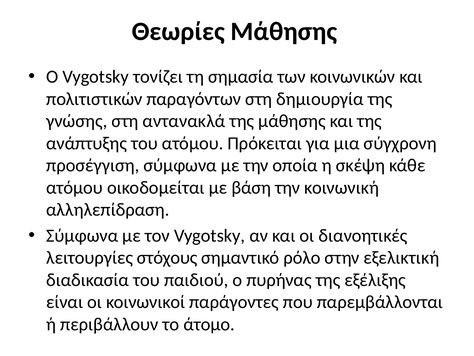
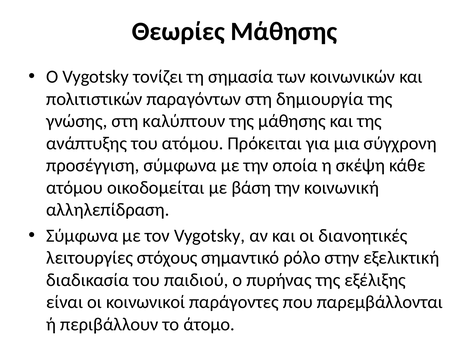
αντανακλά: αντανακλά -> καλύπτουν (184, 121)
